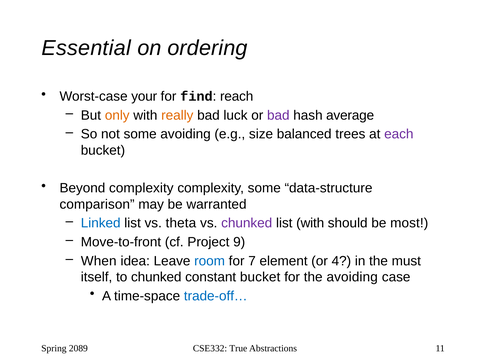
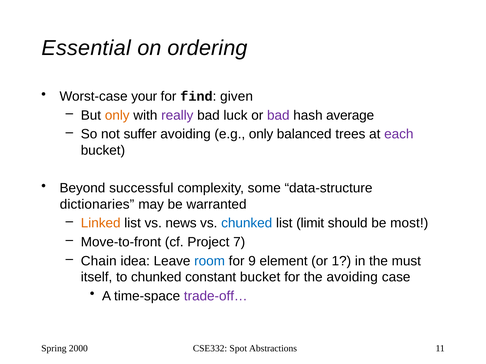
reach: reach -> given (237, 97)
really colour: orange -> purple (177, 115)
not some: some -> suffer (140, 134)
e.g size: size -> only (261, 134)
Beyond complexity: complexity -> successful (141, 188)
comparison: comparison -> dictionaries (97, 205)
Linked colour: blue -> orange (101, 223)
theta: theta -> news (181, 223)
chunked colour: purple -> blue (247, 223)
list with: with -> limit (310, 223)
9: 9 -> 7 (239, 242)
When: When -> Chain (99, 261)
7: 7 -> 9 (252, 261)
4: 4 -> 1 (341, 261)
trade-off… colour: blue -> purple (216, 296)
2089: 2089 -> 2000 (78, 349)
True: True -> Spot (238, 349)
